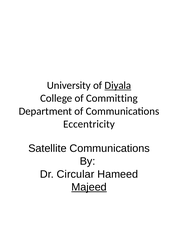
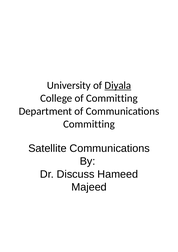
Eccentricity: Eccentricity -> Committing (89, 124)
Circular: Circular -> Discuss (76, 174)
Majeed underline: present -> none (89, 187)
